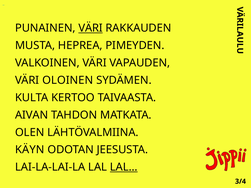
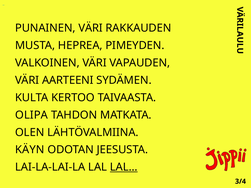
VÄRI underline: present -> none (91, 28)
OLOINEN: OLOINEN -> AARTEENI (68, 80)
AIVAN: AIVAN -> OLIPA (32, 115)
